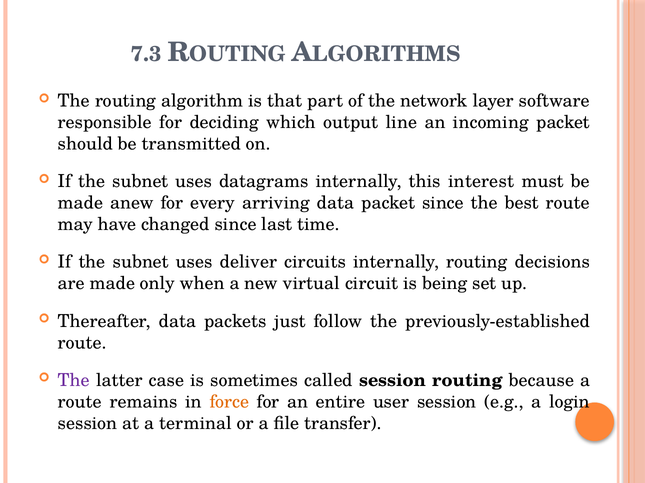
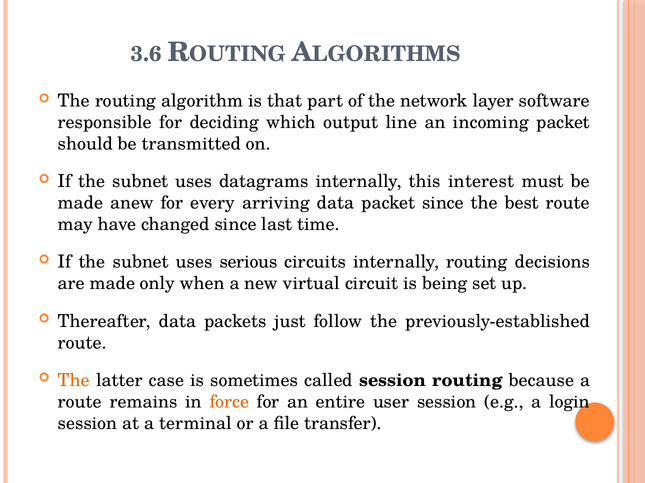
7.3: 7.3 -> 3.6 (146, 54)
deliver: deliver -> serious (249, 262)
The colour: purple -> orange (74, 381)
